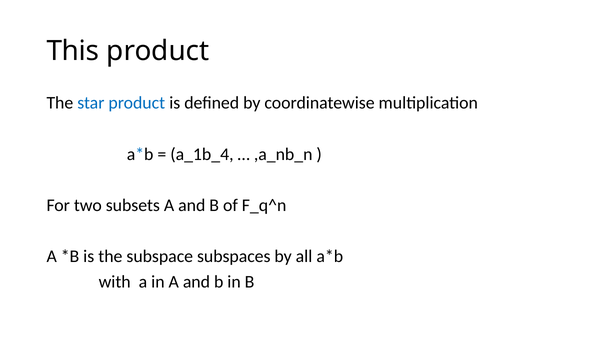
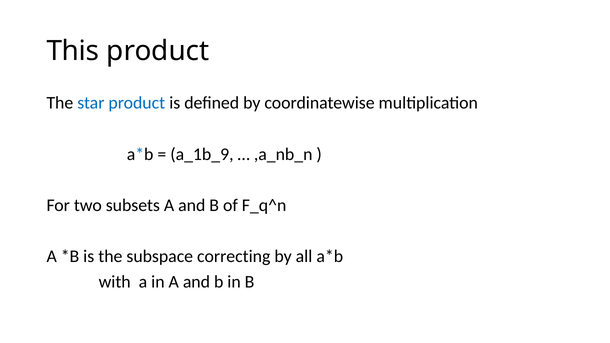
a_1b_4: a_1b_4 -> a_1b_9 (202, 154)
subspaces: subspaces -> correcting (234, 257)
